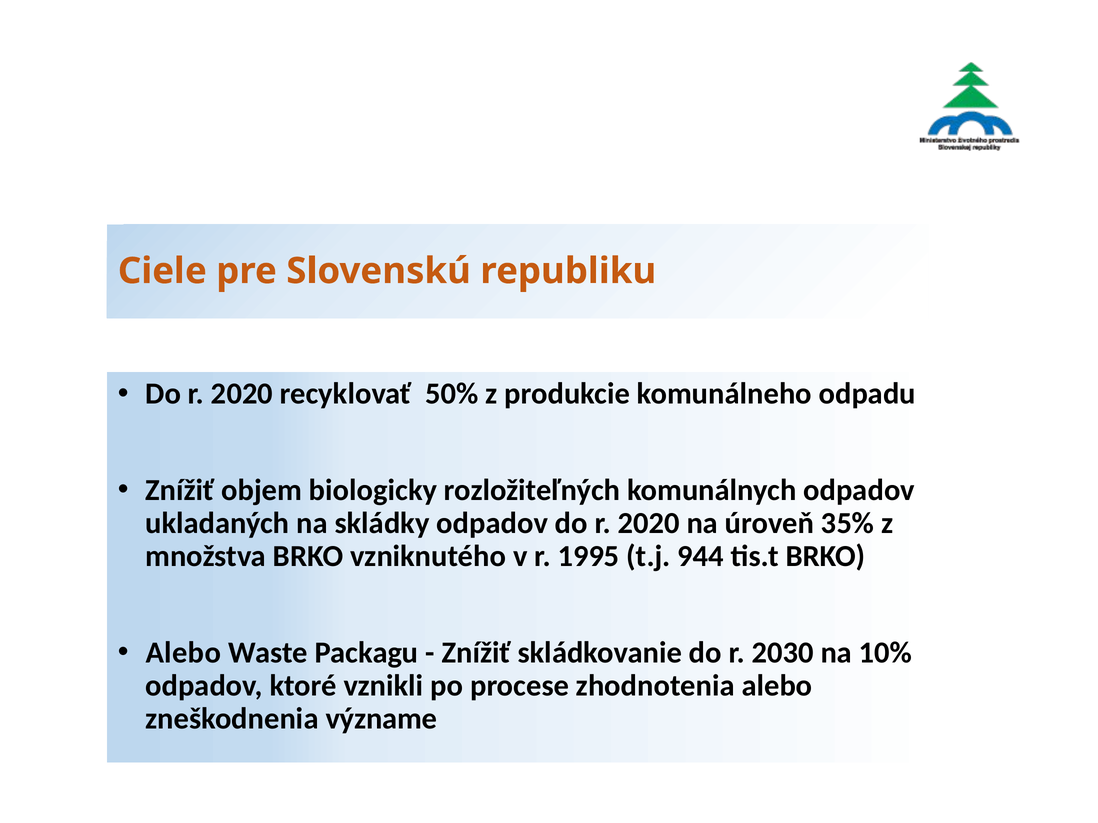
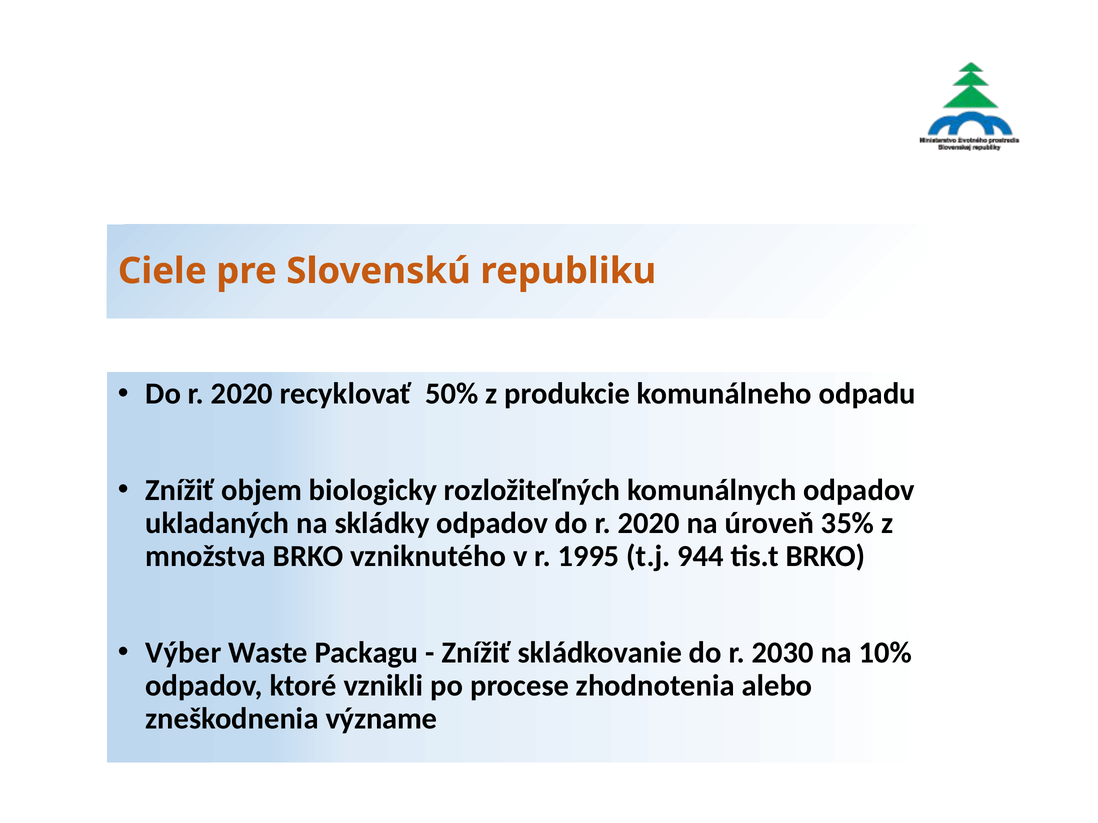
Alebo: Alebo -> Výber (183, 653)
